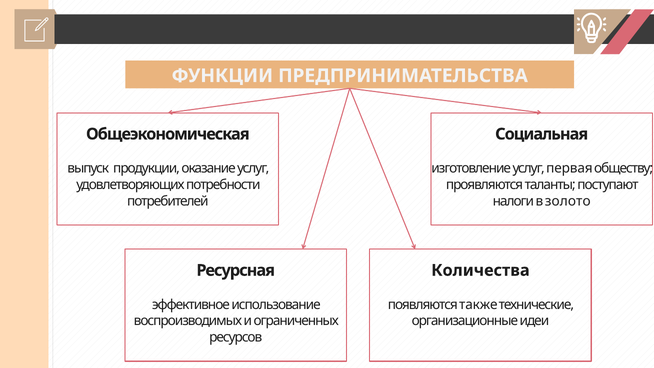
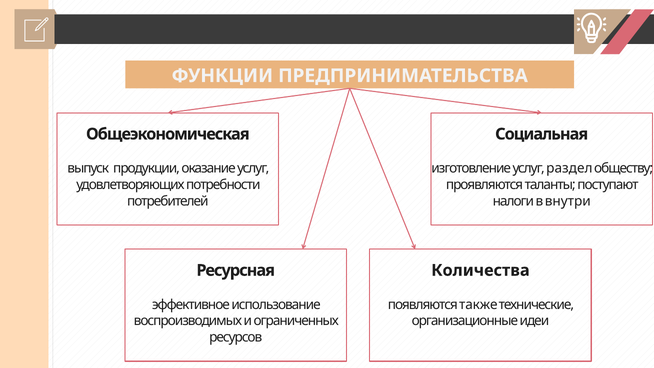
первая: первая -> раздел (569, 168)
золото: золото -> внутри (568, 201)
